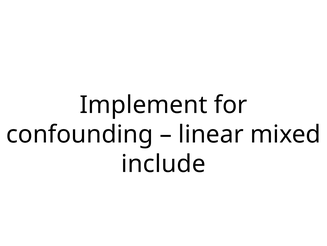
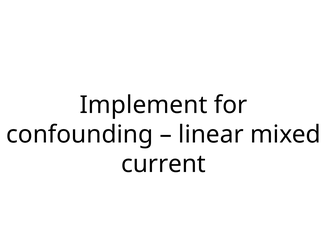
include: include -> current (163, 164)
